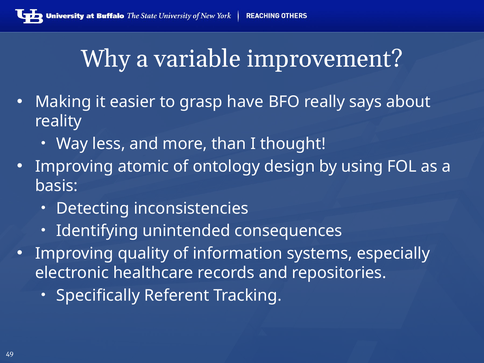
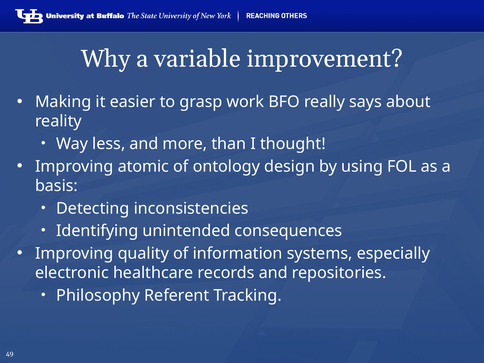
have: have -> work (245, 102)
Specifically: Specifically -> Philosophy (98, 295)
